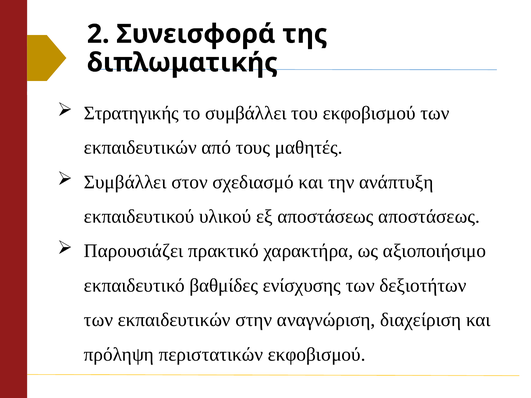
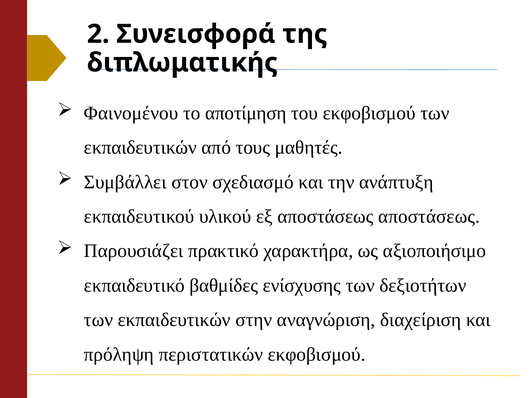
Στρατηγικής: Στρατηγικής -> Φαινομένου (131, 113)
το συμβάλλει: συμβάλλει -> αποτίμηση (246, 113)
